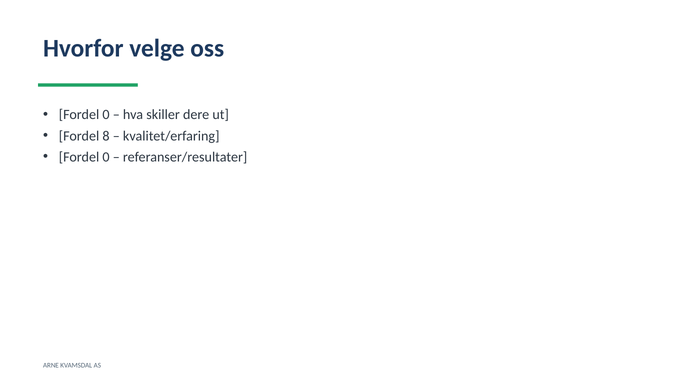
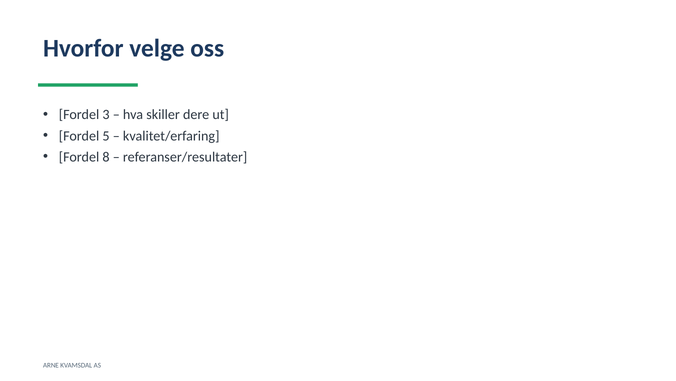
0: 0 -> 3 (106, 114)
8: 8 -> 5 (106, 136)
0: 0 -> 8 (106, 157)
